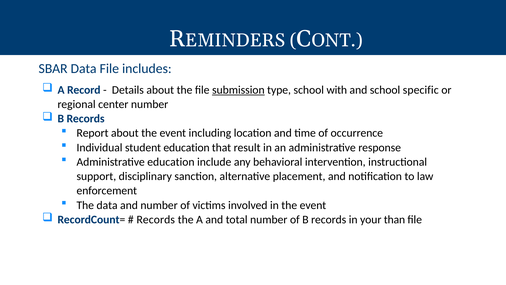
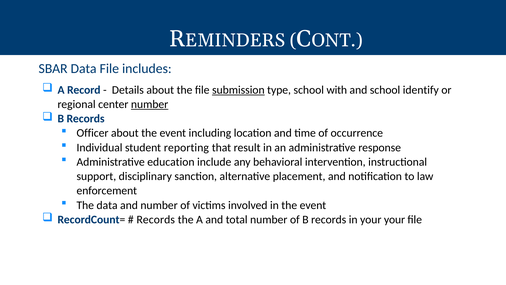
specific: specific -> identify (421, 90)
number underline: none -> present (150, 104)
Report: Report -> Officer (92, 133)
student education: education -> reporting (186, 147)
your than: than -> your (395, 219)
